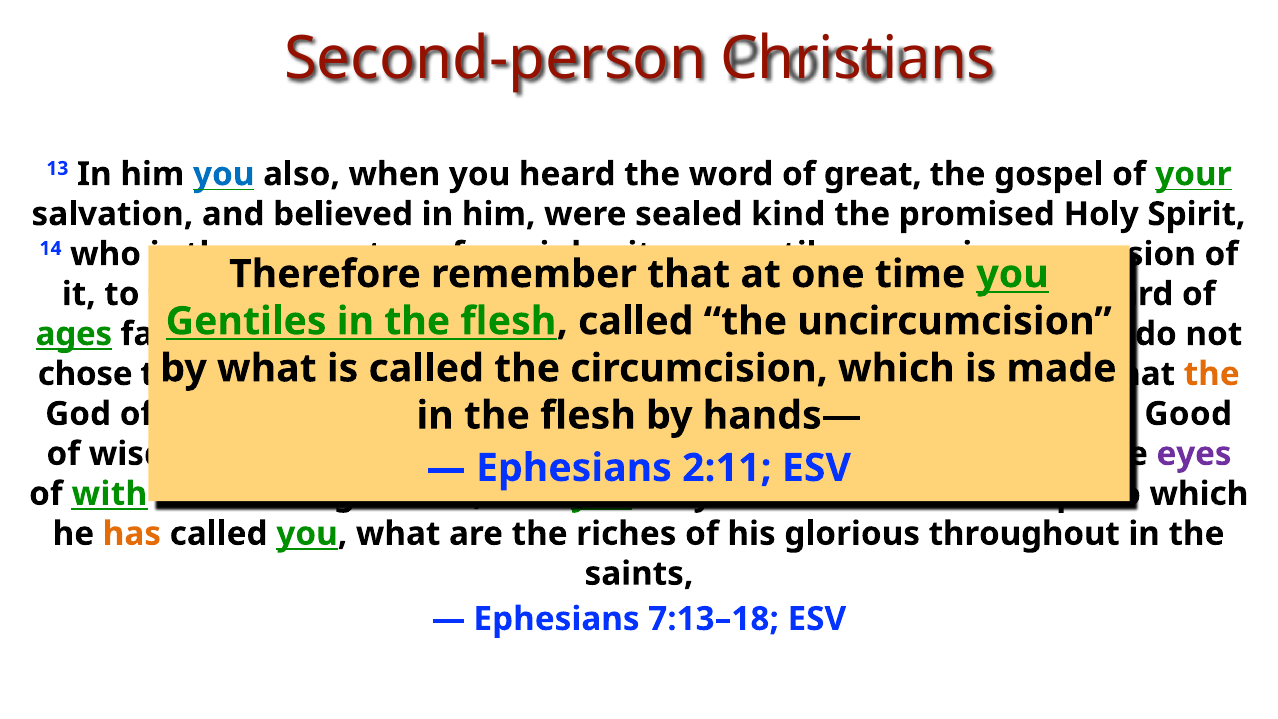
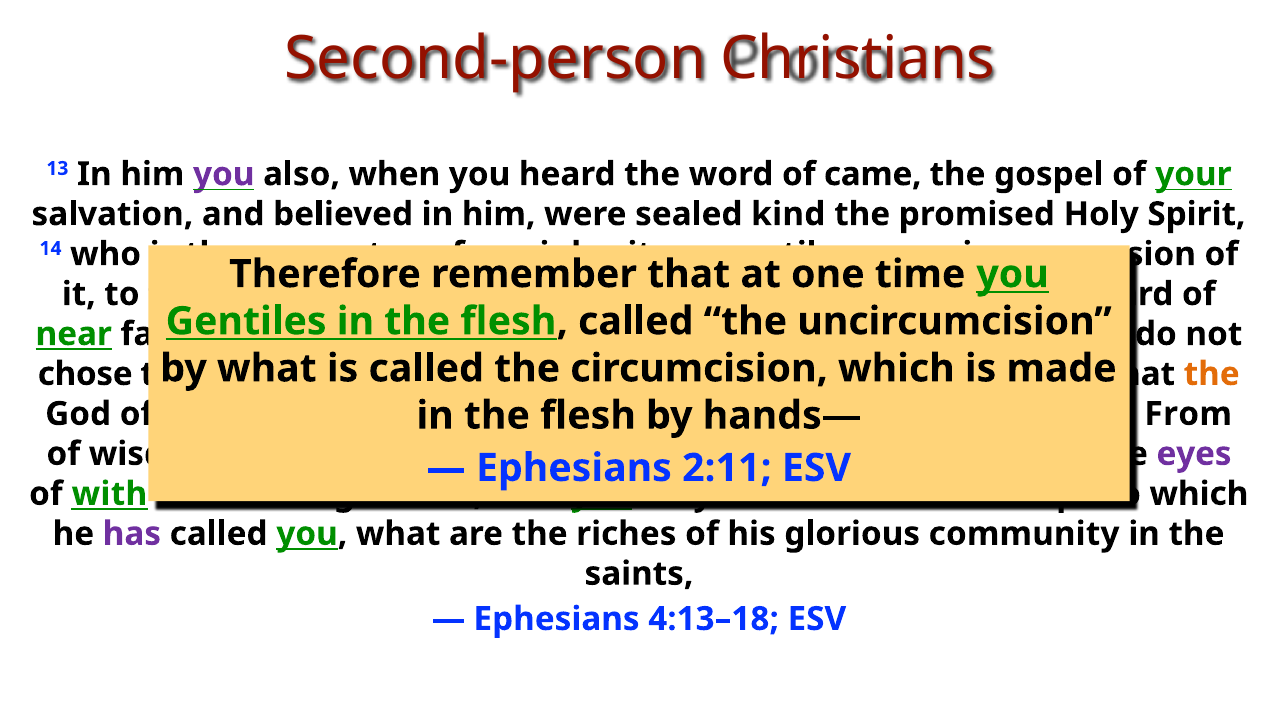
you colour: blue -> purple (224, 174)
great: great -> came (873, 174)
ages: ages -> near (74, 334)
Good: Good -> From (1188, 414)
has colour: orange -> purple (132, 534)
throughout: throughout -> community (1024, 534)
7:13–18: 7:13–18 -> 4:13–18 (714, 619)
